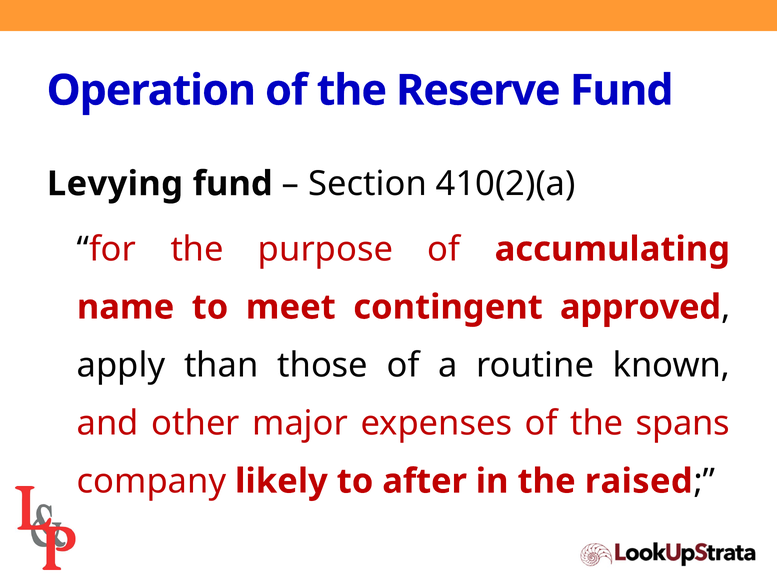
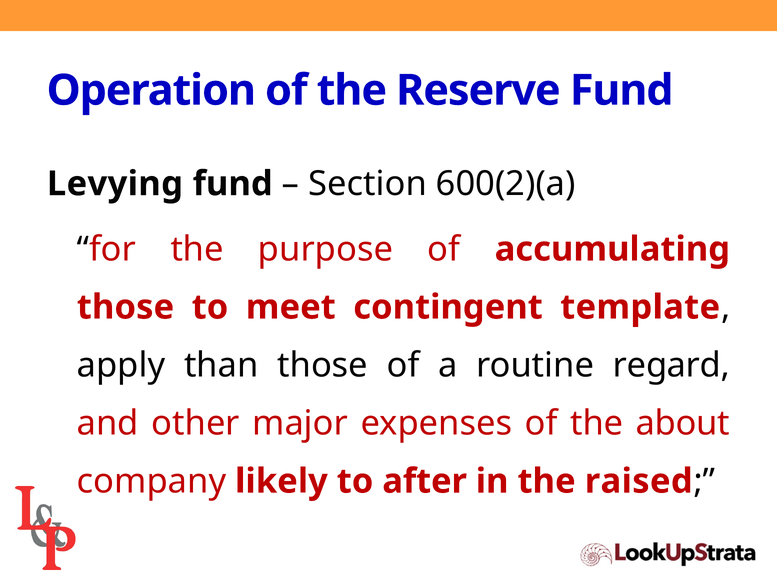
410(2)(a: 410(2)(a -> 600(2)(a (506, 184)
name: name -> those (125, 307)
approved: approved -> template (640, 307)
known: known -> regard (672, 365)
spans: spans -> about (683, 423)
